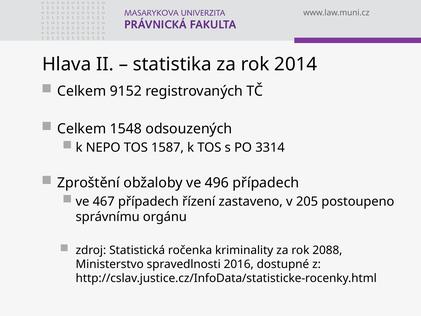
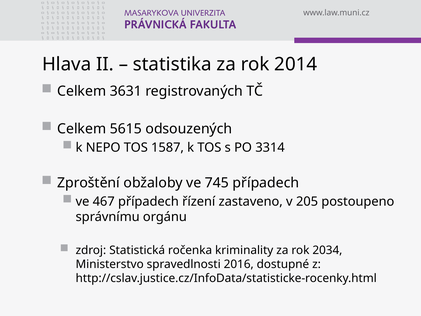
9152: 9152 -> 3631 (126, 91)
1548: 1548 -> 5615 (126, 129)
496: 496 -> 745 (217, 183)
2088: 2088 -> 2034 (327, 250)
